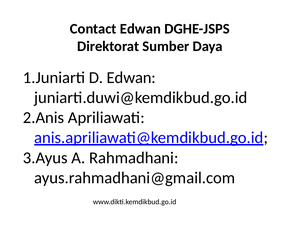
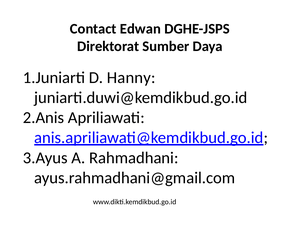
D Edwan: Edwan -> Hanny (131, 78)
